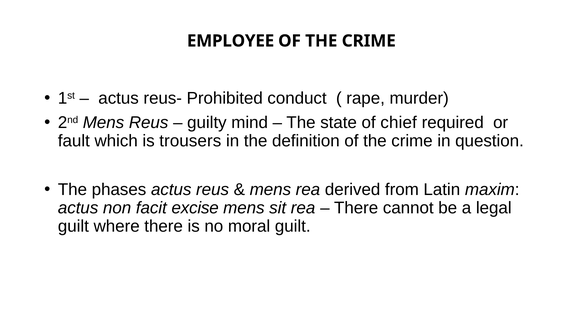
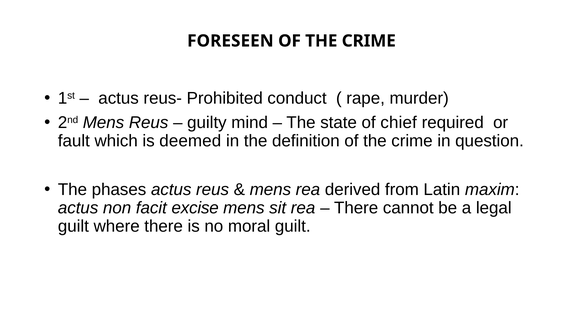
EMPLOYEE: EMPLOYEE -> FORESEEN (230, 41)
trousers: trousers -> deemed (190, 141)
